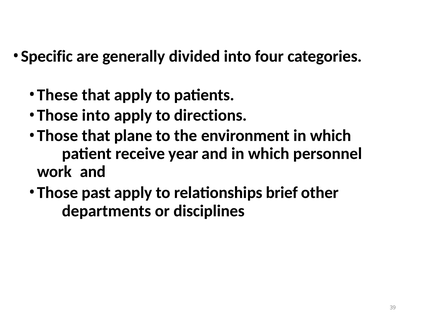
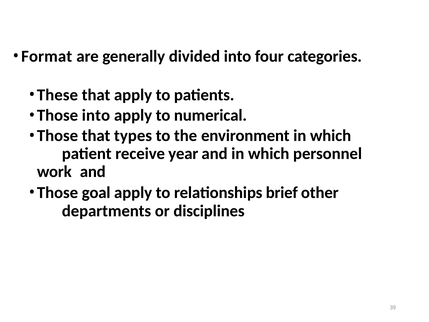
Specific: Specific -> Format (47, 56)
directions: directions -> numerical (210, 115)
plane: plane -> types (133, 135)
past: past -> goal (96, 192)
